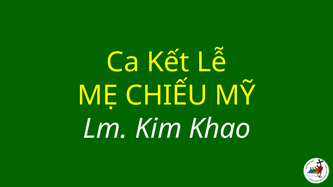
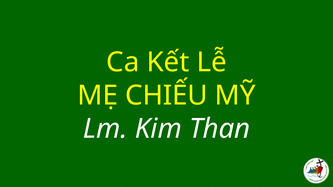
Khao: Khao -> Than (220, 129)
